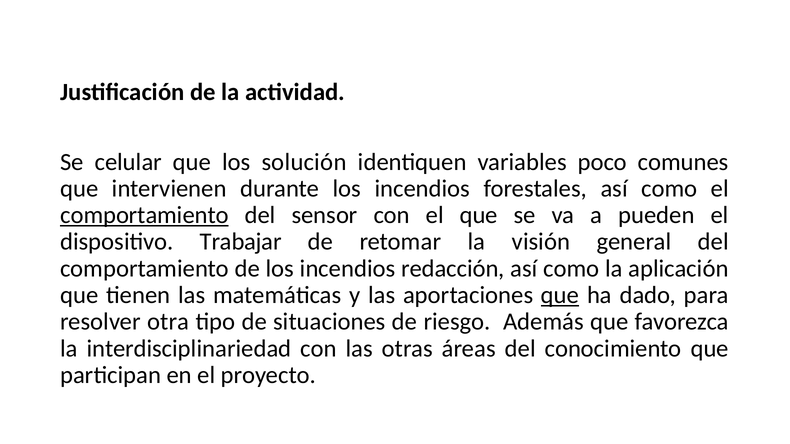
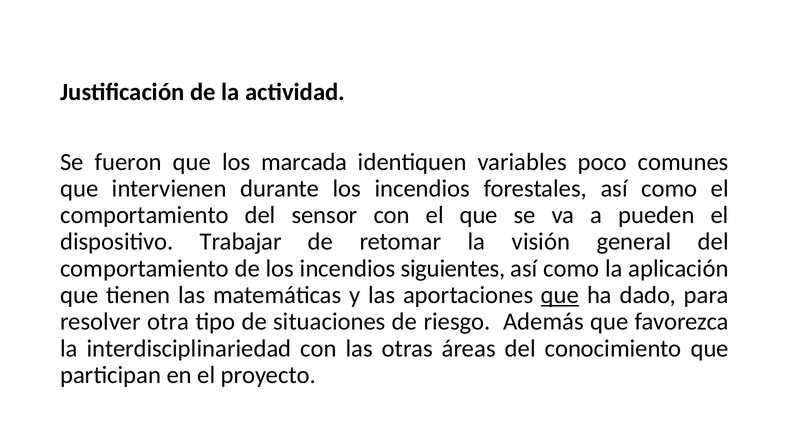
celular: celular -> fueron (128, 162)
solución: solución -> marcada (304, 162)
comportamiento underline: present -> none (145, 215)
redacción: redacción -> siguientes (453, 269)
